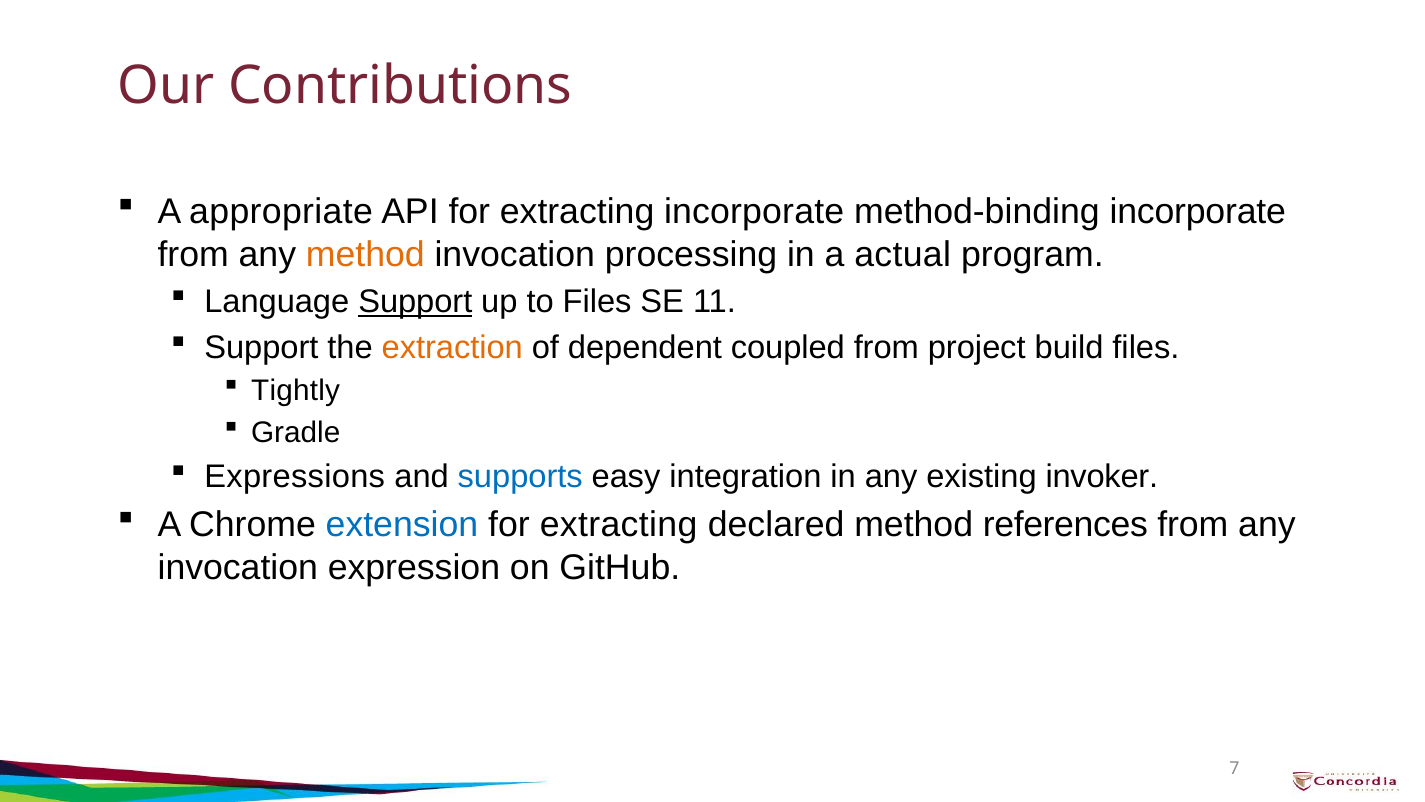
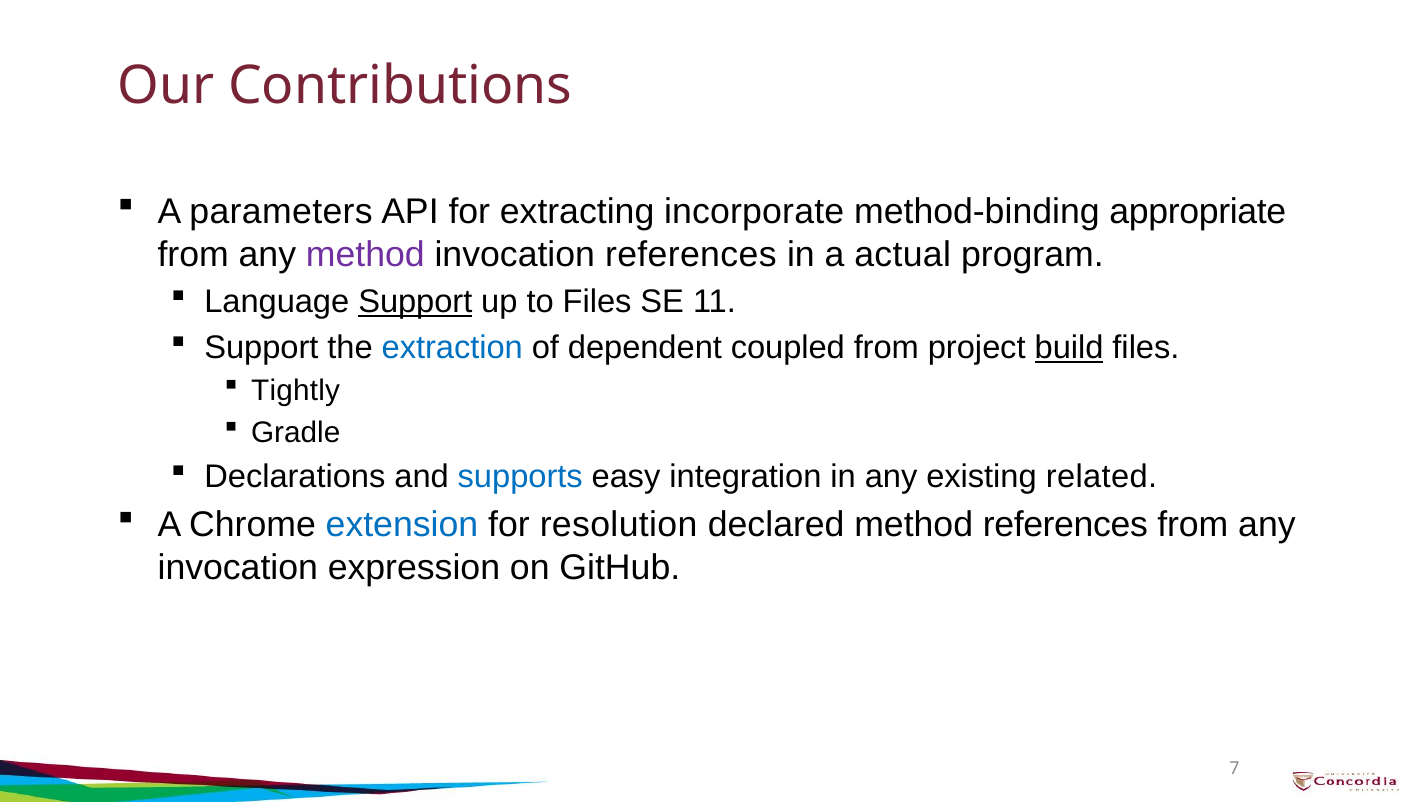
appropriate: appropriate -> parameters (281, 212)
method-binding incorporate: incorporate -> appropriate (1198, 212)
method colour: orange -> purple (365, 255)
invocation processing: processing -> references (691, 255)
extraction colour: orange -> blue (452, 348)
build underline: none -> present (1069, 348)
Expressions: Expressions -> Declarations (295, 476)
invoker: invoker -> related (1102, 476)
extracting: extracting -> resolution (619, 525)
